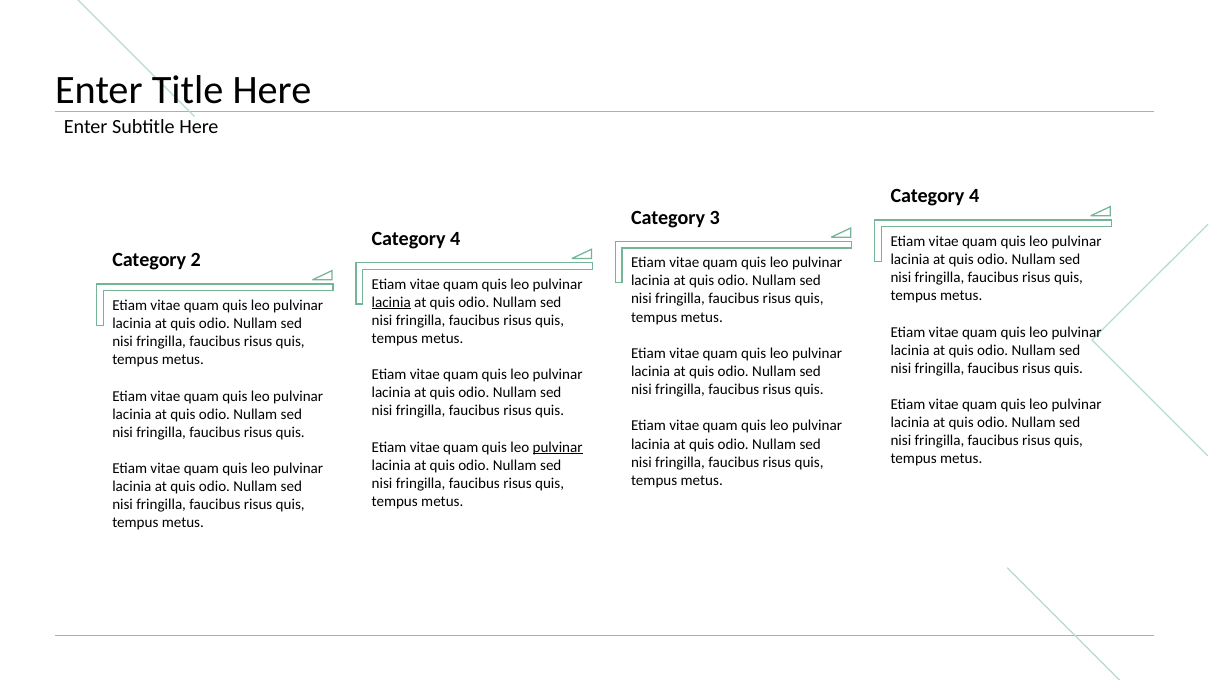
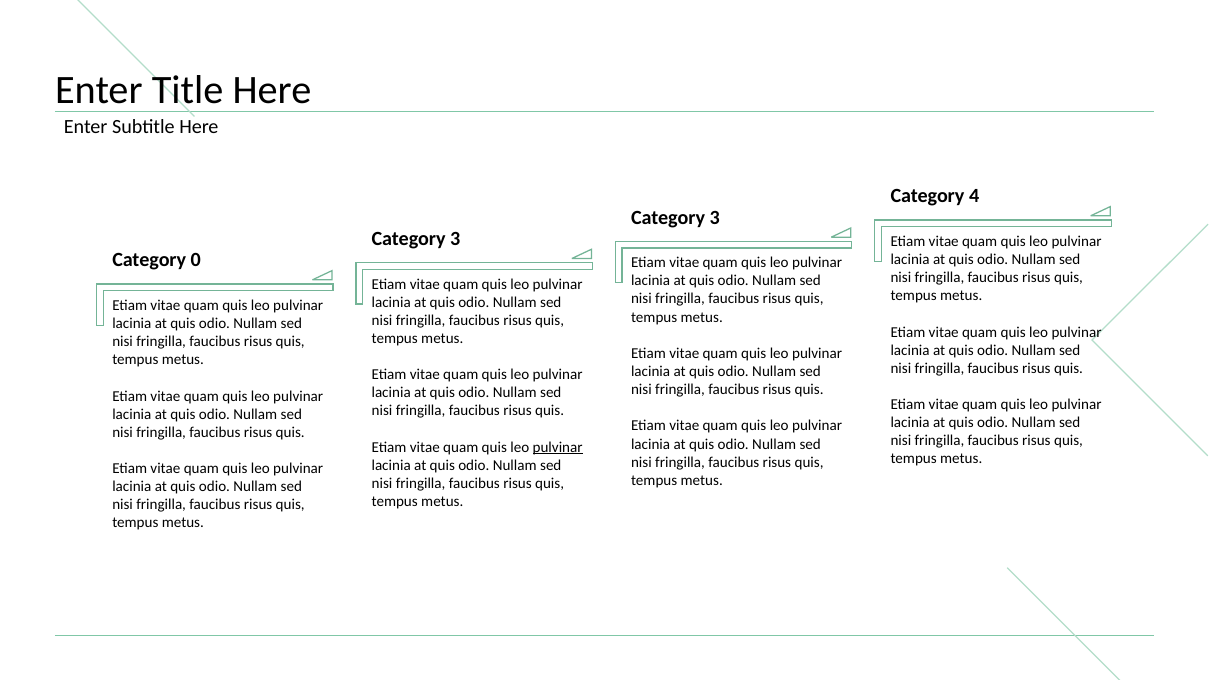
4: 4 -> 3 (455, 239)
2: 2 -> 0 (196, 260)
lacinia underline: present -> none (391, 302)
